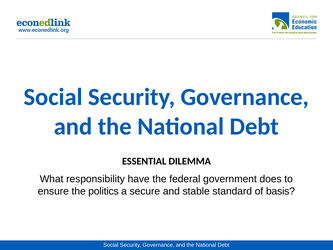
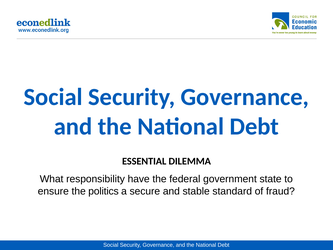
does: does -> state (271, 179)
basis: basis -> fraud (280, 191)
